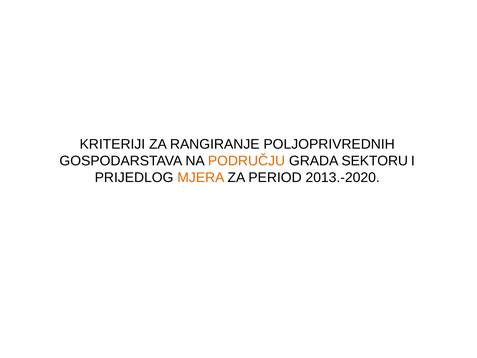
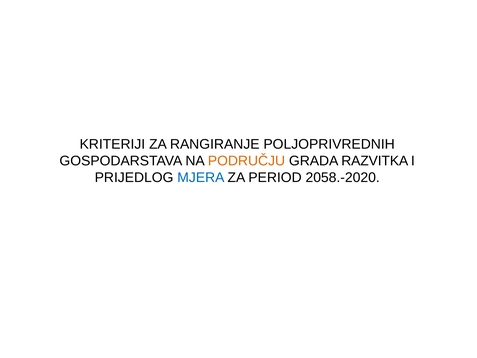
SEKTORU: SEKTORU -> RAZVITKA (375, 161)
MJERA colour: orange -> blue (201, 177)
2013.-2020: 2013.-2020 -> 2058.-2020 (343, 177)
